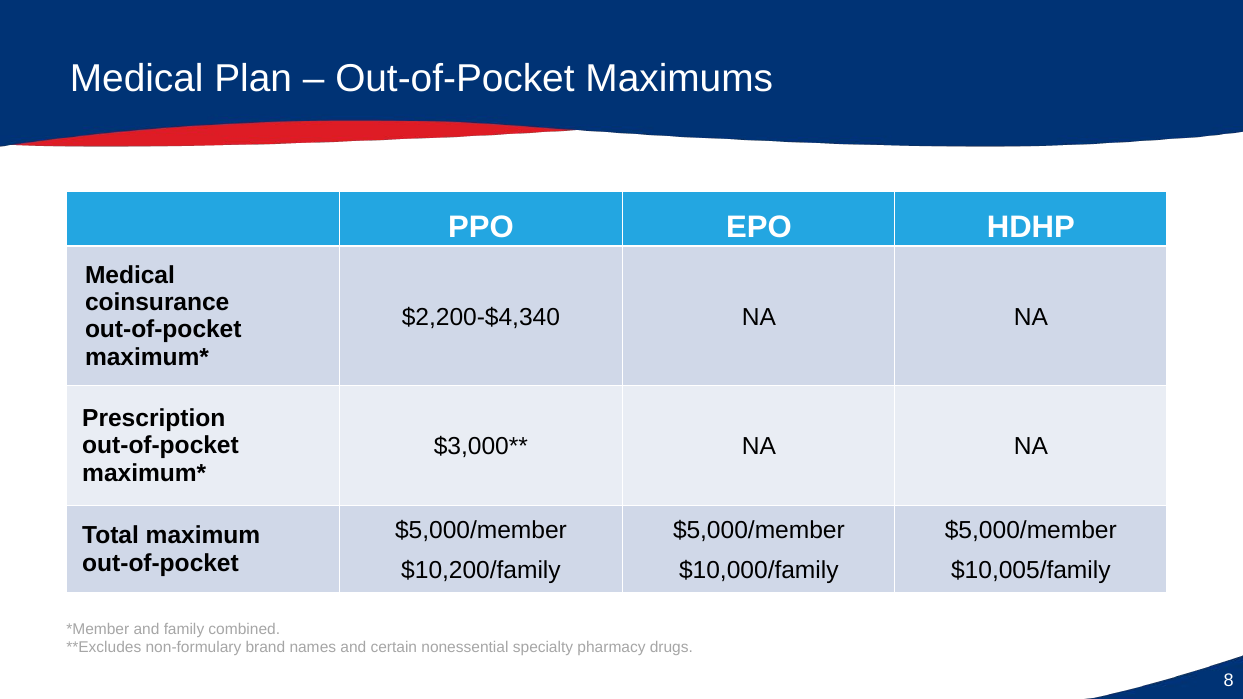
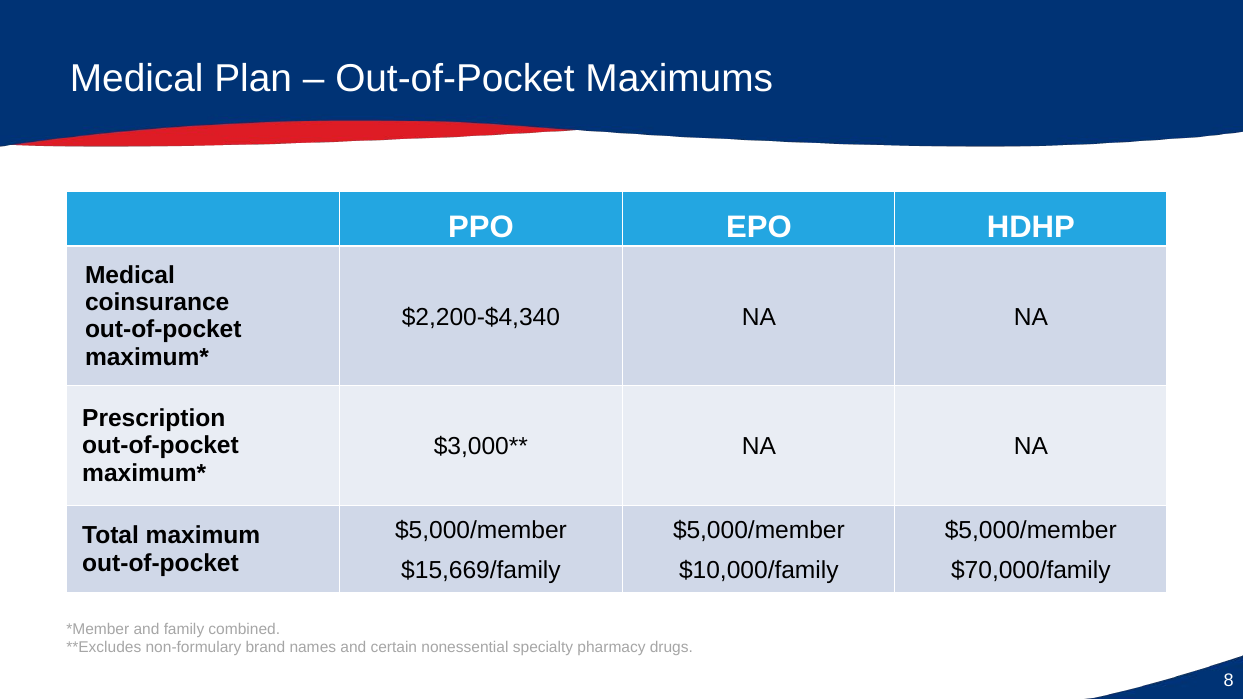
$10,200/family: $10,200/family -> $15,669/family (481, 571)
$10,005/family: $10,005/family -> $70,000/family (1031, 571)
